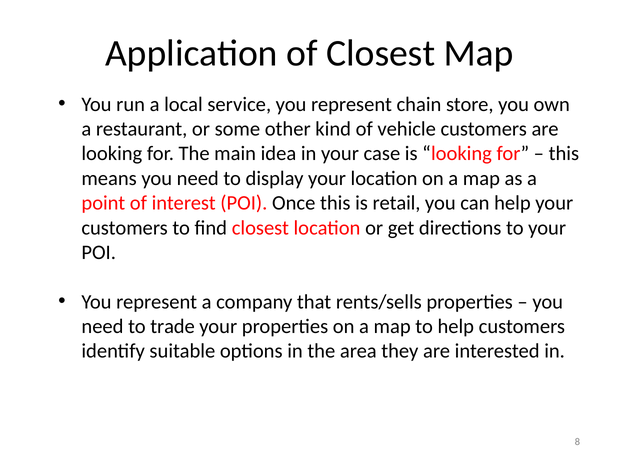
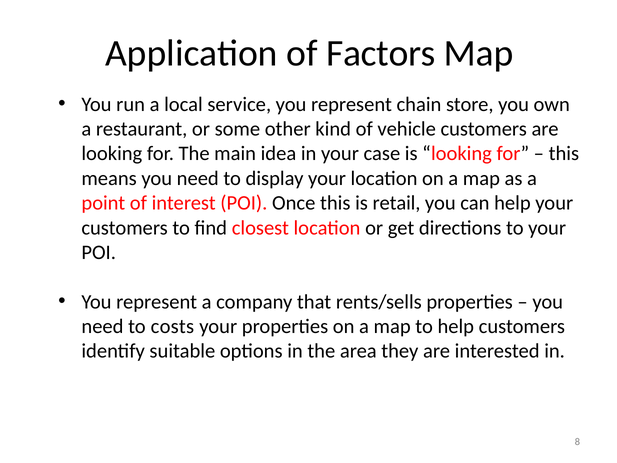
of Closest: Closest -> Factors (381, 53)
trade: trade -> costs (172, 326)
